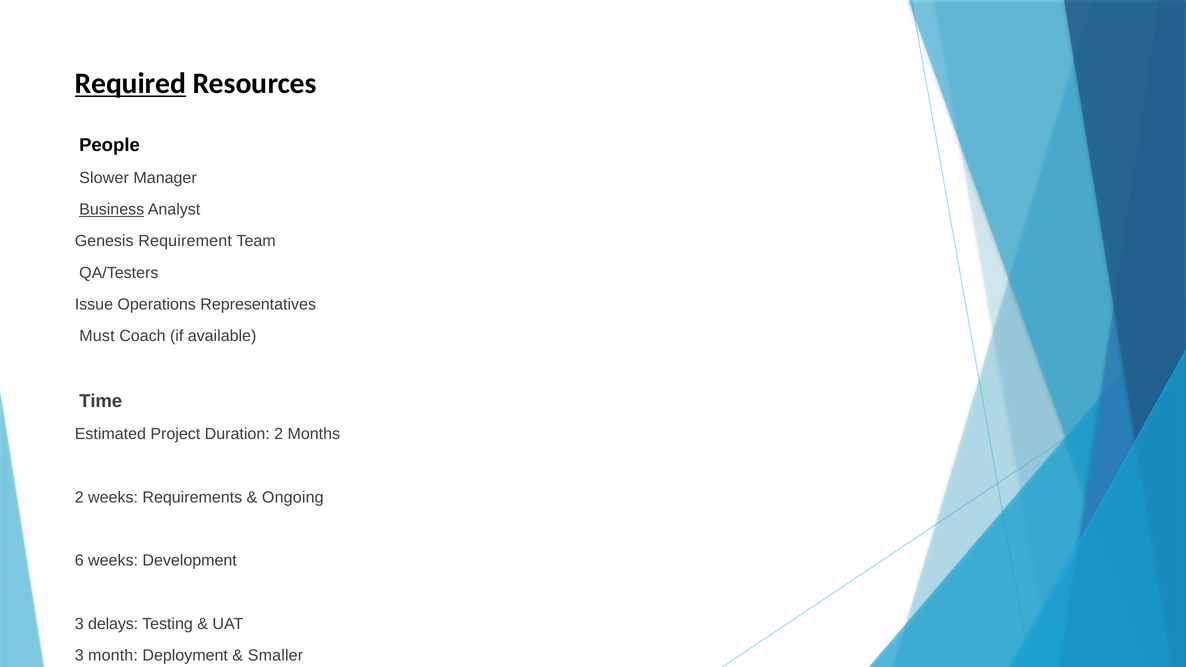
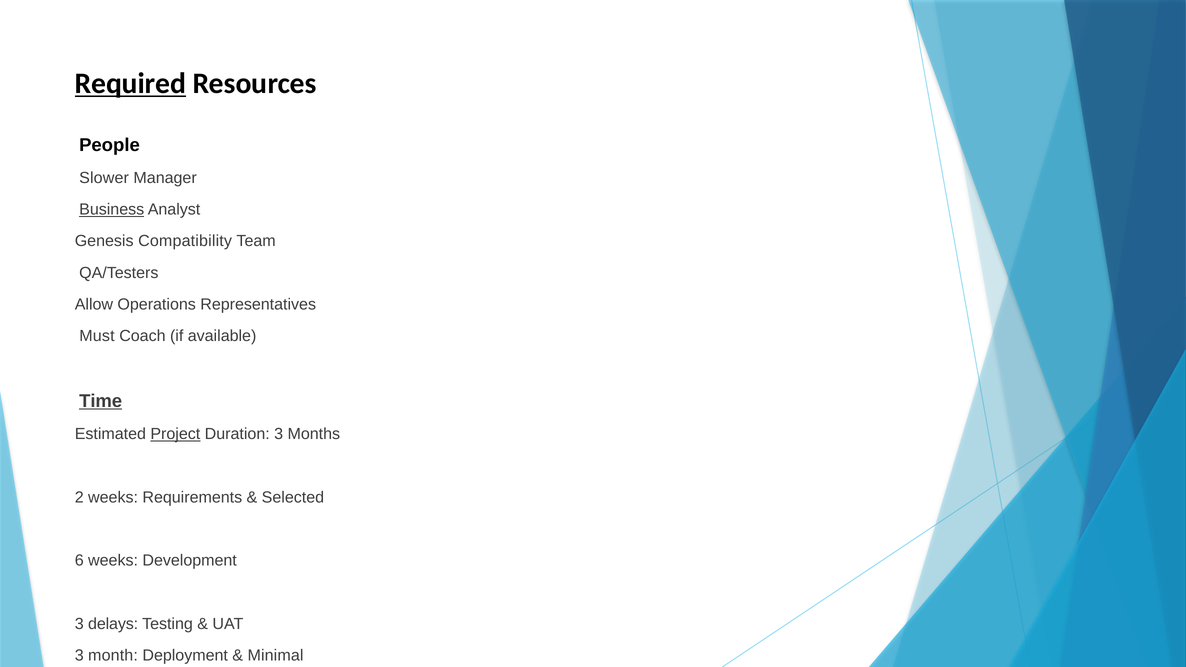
Requirement: Requirement -> Compatibility (185, 241)
Issue: Issue -> Allow (94, 305)
Time underline: none -> present (101, 401)
Project underline: none -> present (175, 434)
Duration 2: 2 -> 3 (279, 434)
Ongoing: Ongoing -> Selected (293, 497)
Smaller: Smaller -> Minimal (276, 656)
